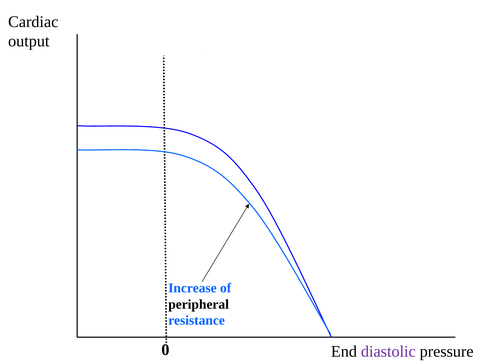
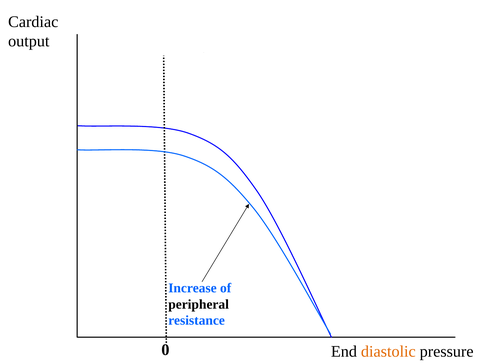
diastolic colour: purple -> orange (388, 351)
